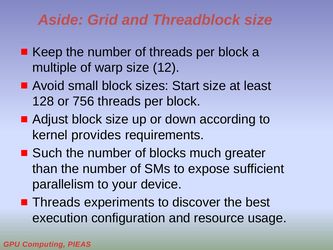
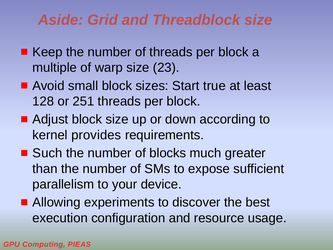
12: 12 -> 23 (166, 67)
Start size: size -> true (214, 86)
756: 756 -> 251 (83, 101)
Threads: Threads -> Allowing (56, 202)
